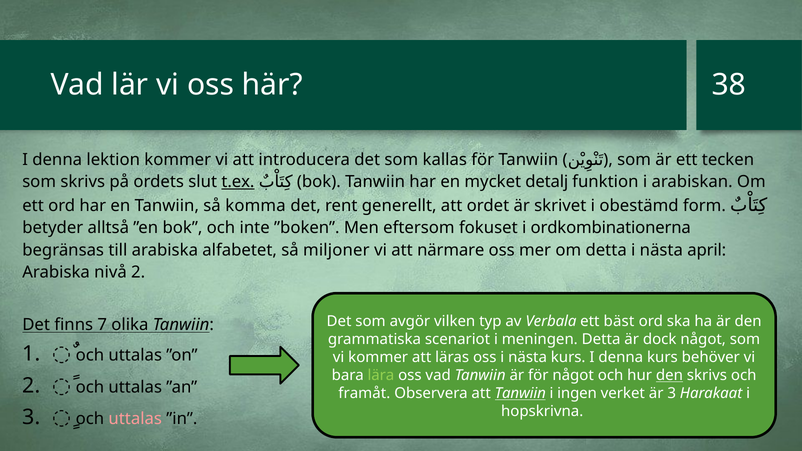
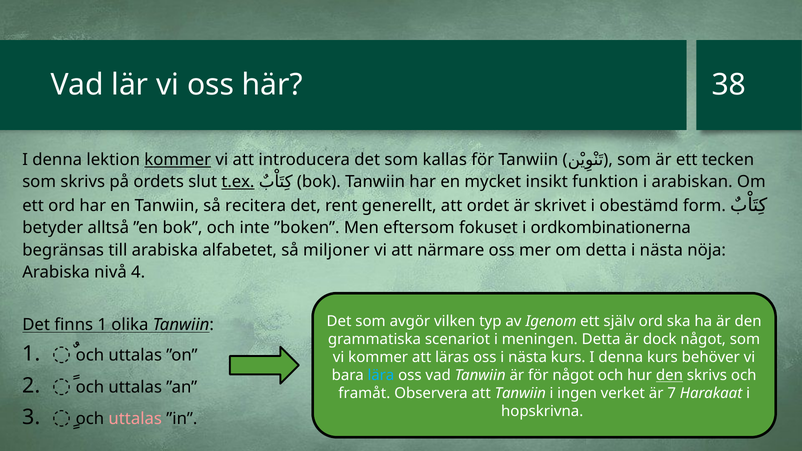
kommer underline: none -> present (178, 160)
detalj: detalj -> insikt (547, 182)
komma: komma -> recitera (256, 206)
april: april -> nöja (707, 250)
nivå 2: 2 -> 4 (138, 272)
Verbala: Verbala -> Igenom (551, 321)
bäst: bäst -> själv (619, 321)
finns 7: 7 -> 1 (102, 325)
lära colour: light green -> light blue (381, 375)
Tanwiin underline: present -> none (520, 393)
är 3: 3 -> 7 (672, 393)
